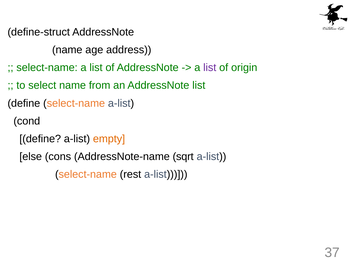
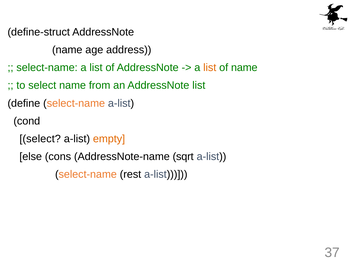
list colour: purple -> orange (210, 67)
of origin: origin -> name (244, 67)
define: define -> select (40, 138)
